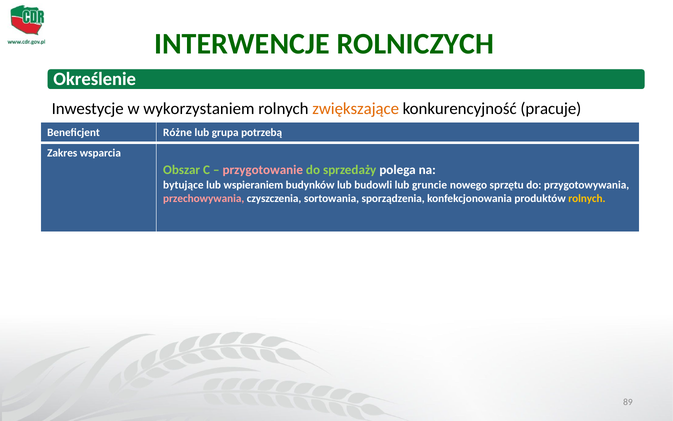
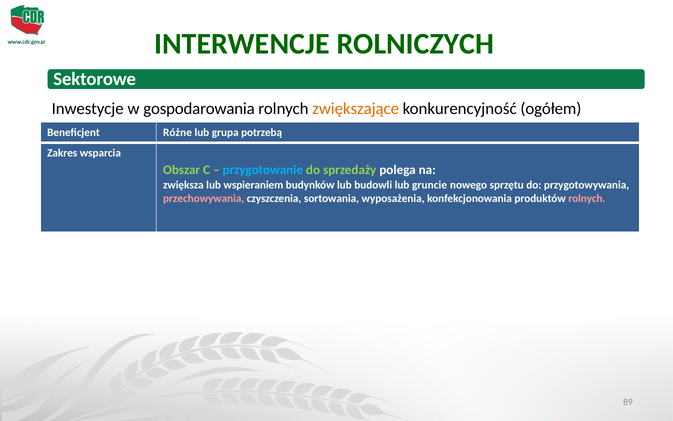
Określenie: Określenie -> Sektorowe (95, 79)
wykorzystaniem: wykorzystaniem -> gospodarowania (199, 108)
pracuje: pracuje -> ogółem (551, 108)
przygotowanie colour: pink -> light blue (263, 170)
bytujące: bytujące -> zwiększa (183, 185)
sporządzenia: sporządzenia -> wyposażenia (393, 198)
rolnych colour: yellow -> pink (587, 198)
